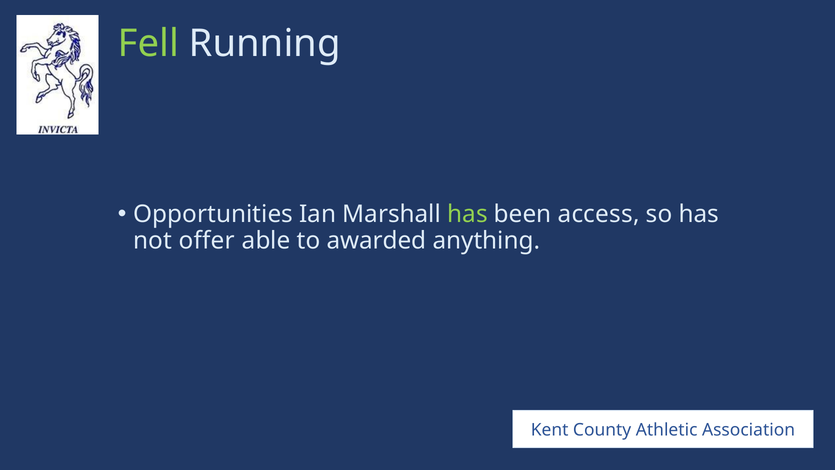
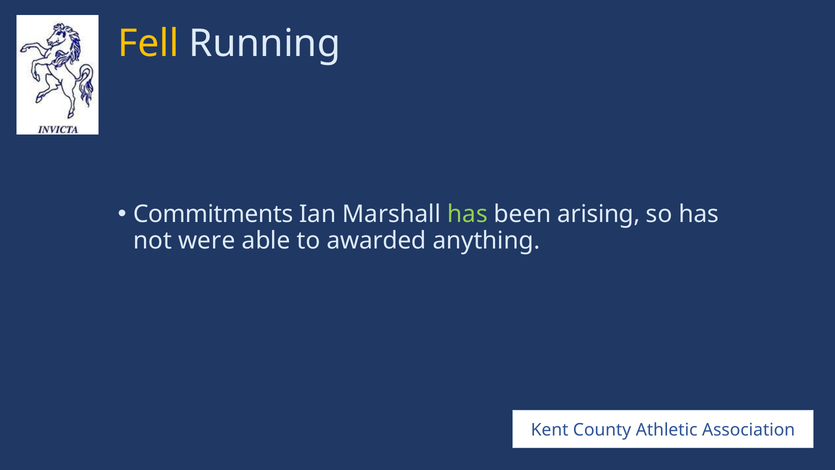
Fell colour: light green -> yellow (148, 44)
Opportunities: Opportunities -> Commitments (213, 214)
access: access -> arising (599, 214)
offer: offer -> were (207, 240)
